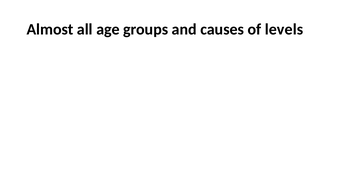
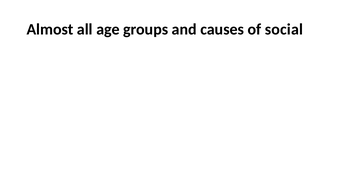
levels: levels -> social (284, 29)
